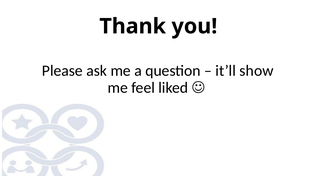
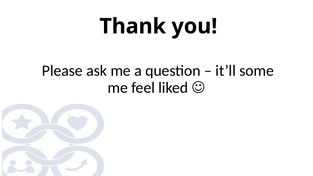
show: show -> some (257, 71)
